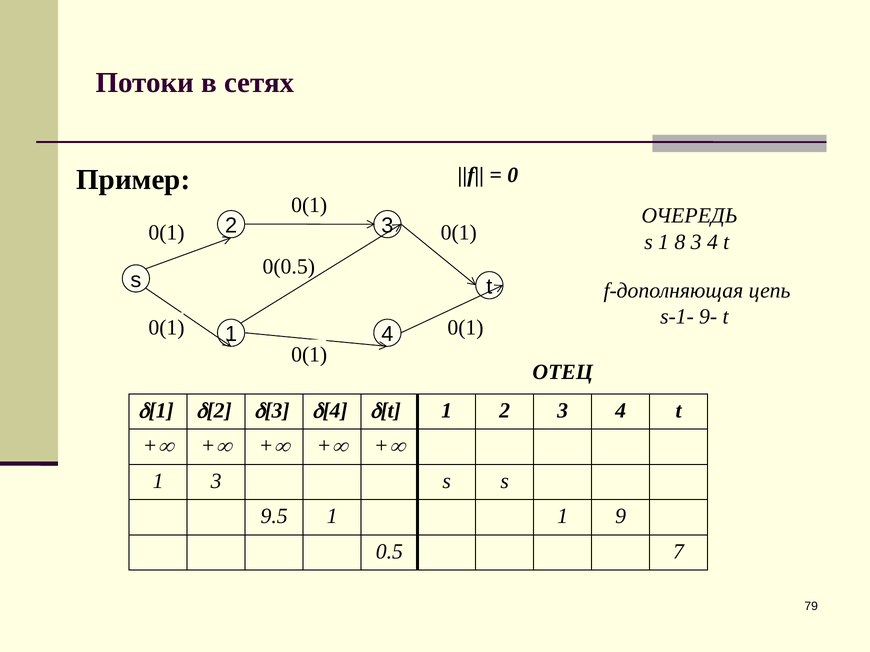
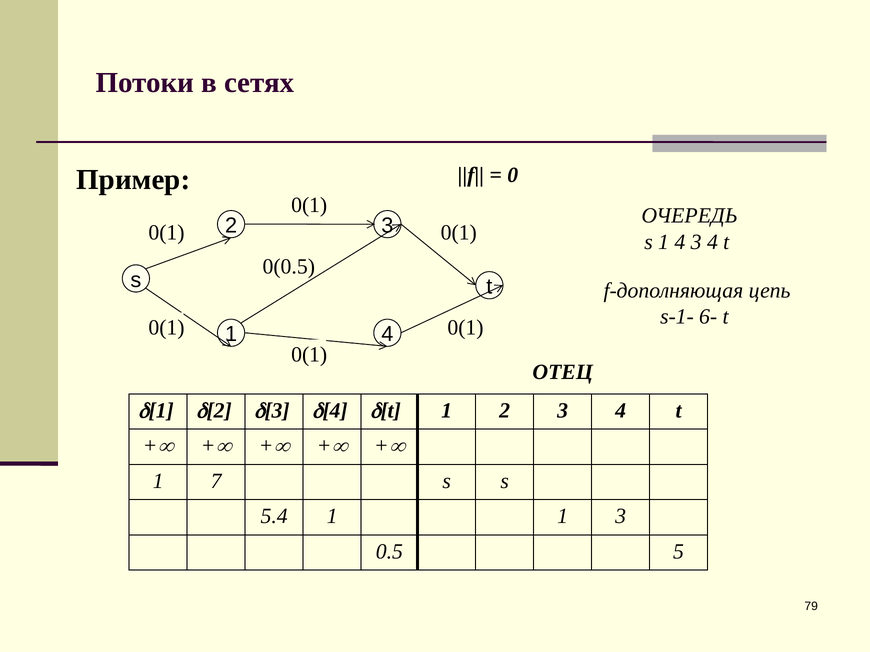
1 8: 8 -> 4 (680, 242)
9-: 9- -> 6- (708, 317)
1 3: 3 -> 7 (216, 481)
9.5: 9.5 -> 5.4 (274, 517)
1 9: 9 -> 3 (621, 517)
7: 7 -> 5 (679, 552)
